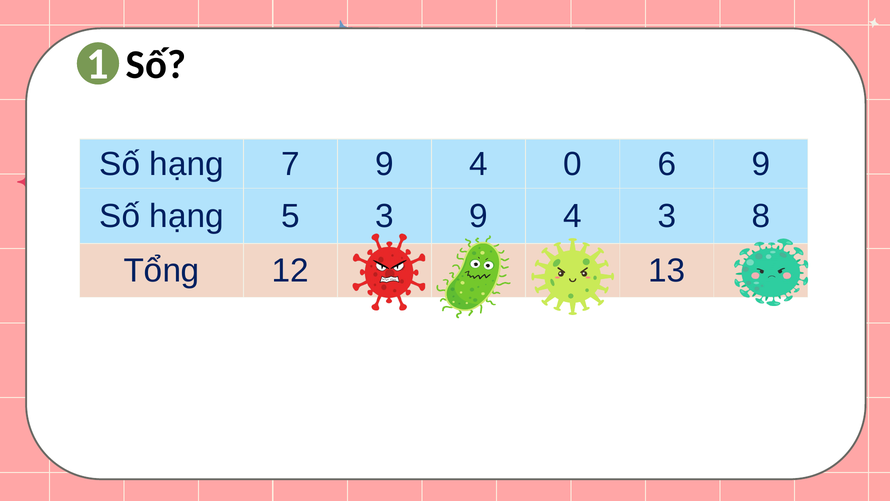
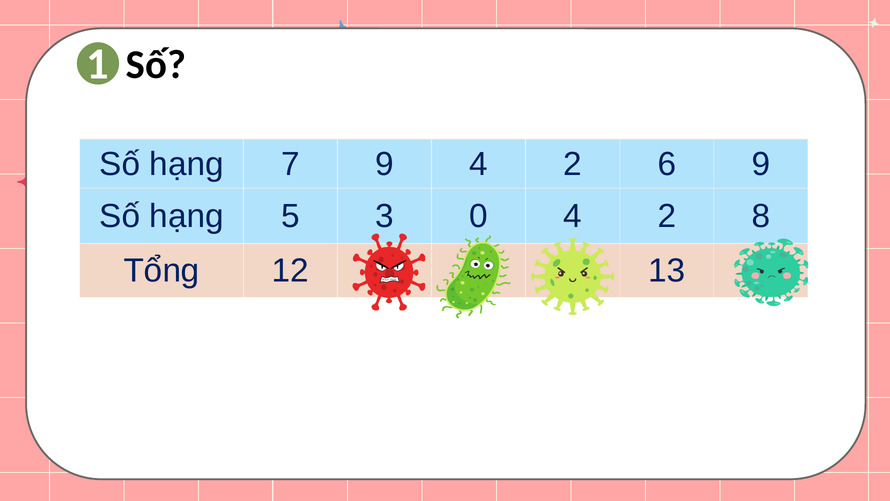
9 4 0: 0 -> 2 (573, 164)
3 9: 9 -> 0 (479, 216)
3: 3 -> 2 (667, 216)
